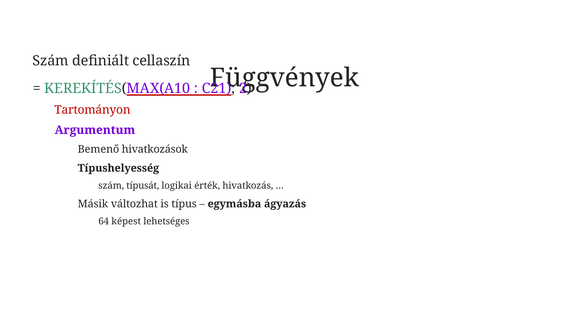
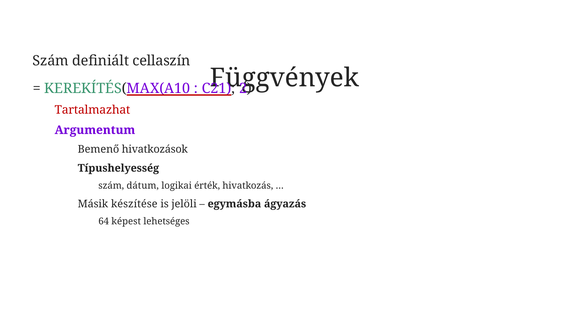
Tartományon: Tartományon -> Tartalmazhat (92, 110)
típusát: típusát -> dátum (143, 186)
változhat: változhat -> készítése (134, 204)
típus: típus -> jelöli (184, 204)
